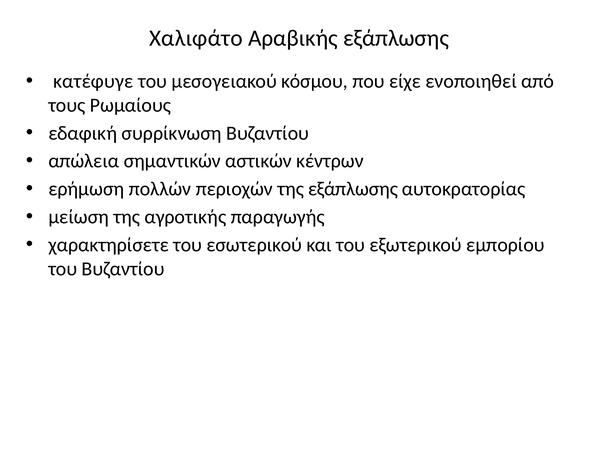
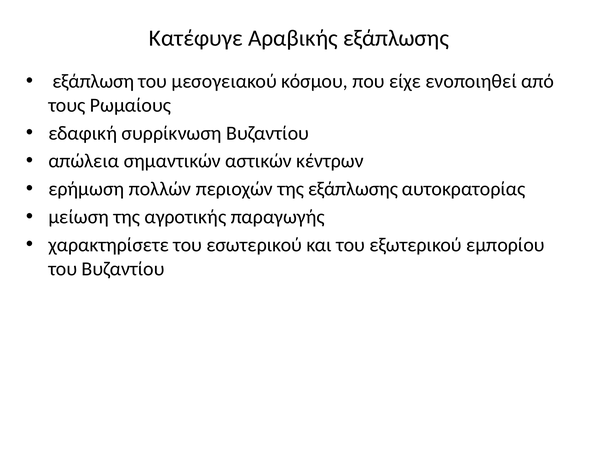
Χαλιφάτο: Χαλιφάτο -> Κατέφυγε (196, 38)
κατέφυγε: κατέφυγε -> εξάπλωση (93, 81)
